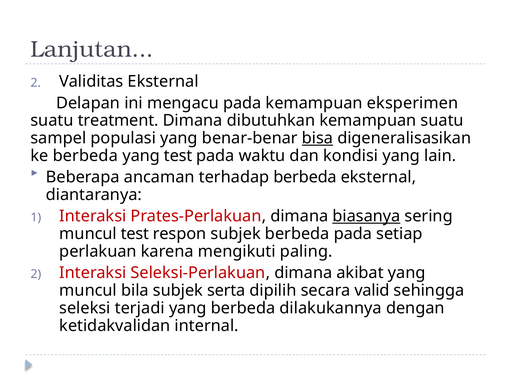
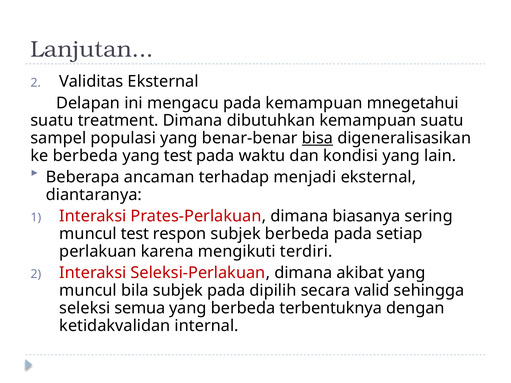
eksperimen: eksperimen -> mnegetahui (413, 103)
terhadap berbeda: berbeda -> menjadi (305, 177)
biasanya underline: present -> none (366, 216)
paling: paling -> terdiri (306, 252)
subjek serta: serta -> pada (226, 291)
terjadi: terjadi -> semua (140, 308)
dilakukannya: dilakukannya -> terbentuknya (331, 308)
